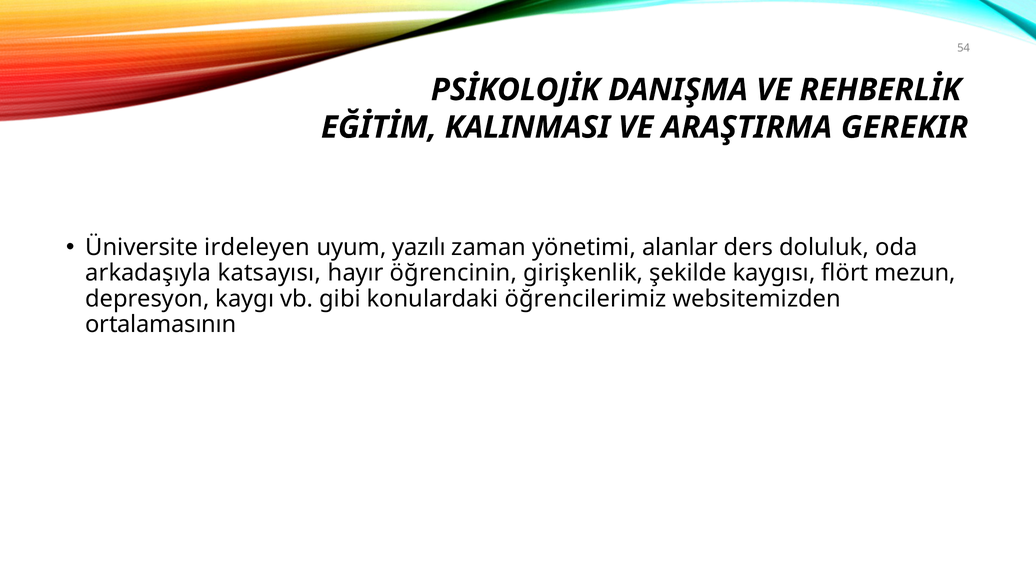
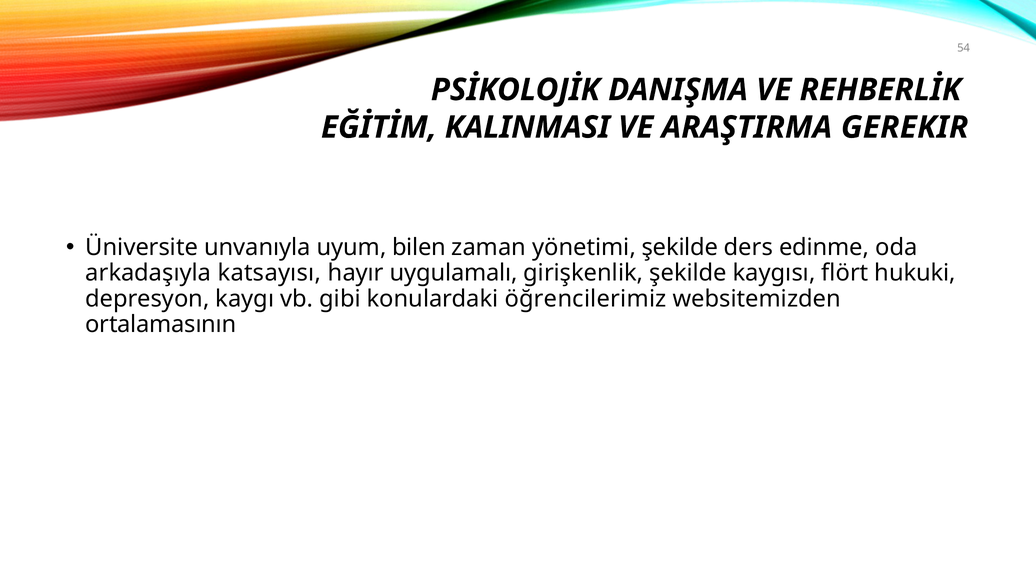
irdeleyen: irdeleyen -> unvanıyla (257, 247)
yazılı: yazılı -> bilen (419, 247)
yönetimi alanlar: alanlar -> şekilde (680, 247)
doluluk: doluluk -> edinme (824, 247)
öğrencinin: öğrencinin -> uygulamalı (454, 273)
mezun: mezun -> hukuki (915, 273)
